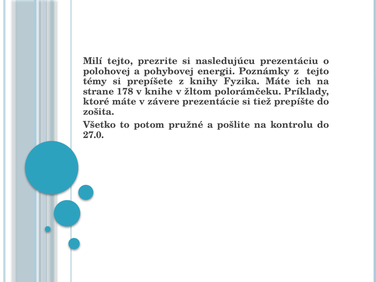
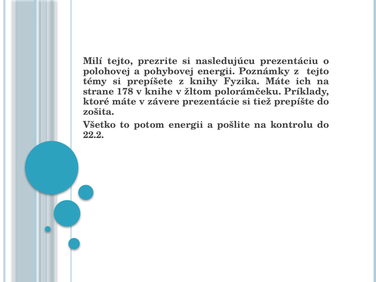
potom pružné: pružné -> energii (186, 125)
27.0: 27.0 -> 22.2 (94, 135)
